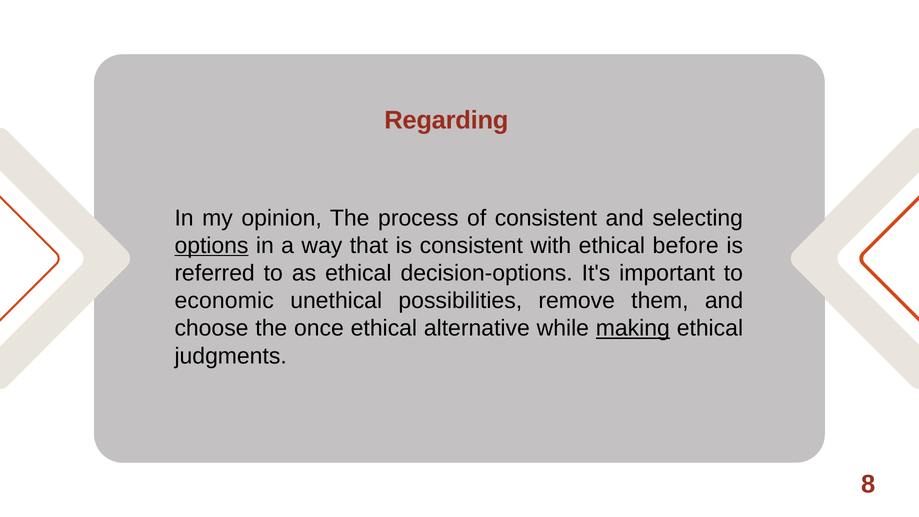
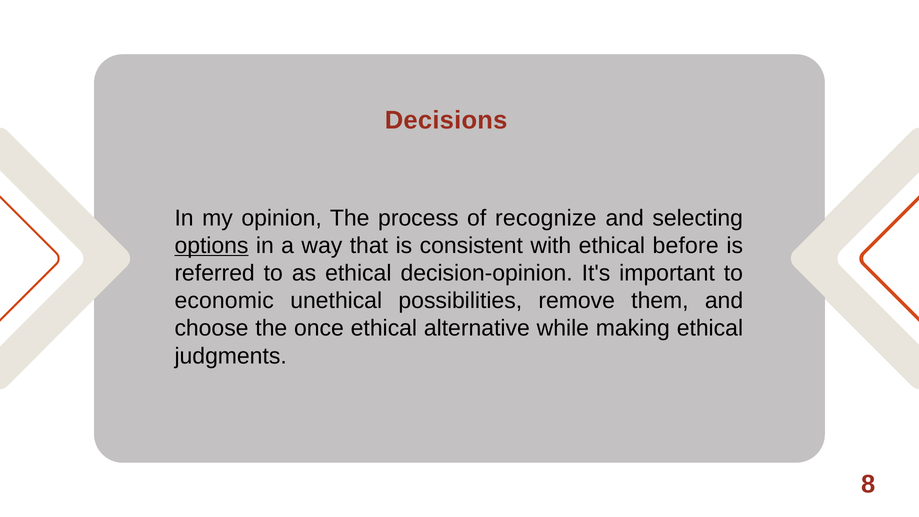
Regarding: Regarding -> Decisions (446, 120)
of consistent: consistent -> recognize (546, 218)
decision-options: decision-options -> decision-opinion (487, 273)
making underline: present -> none (633, 328)
